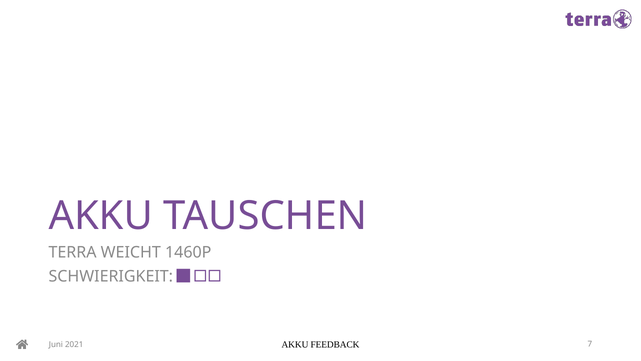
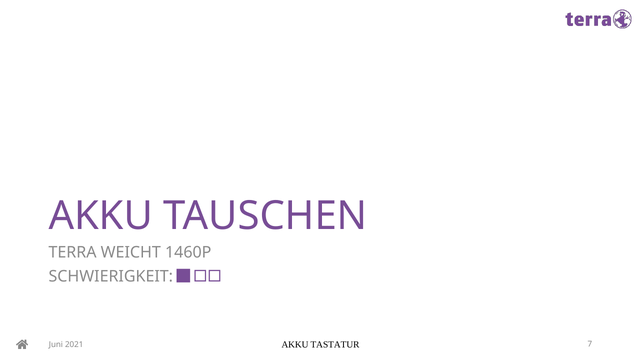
FEEDBACK: FEEDBACK -> TASTATUR (335, 344)
